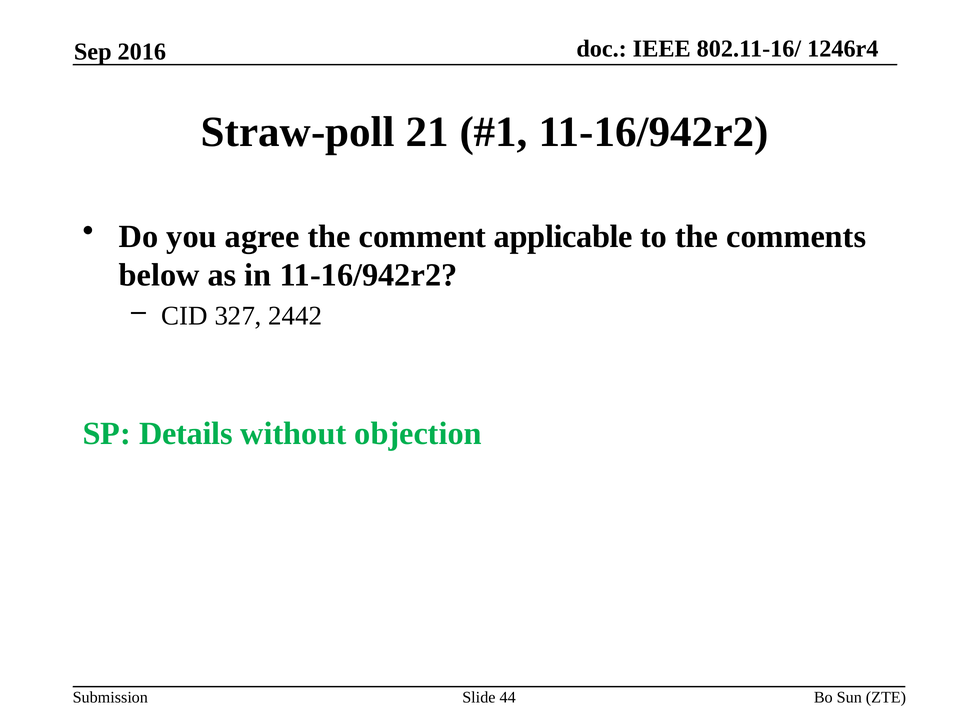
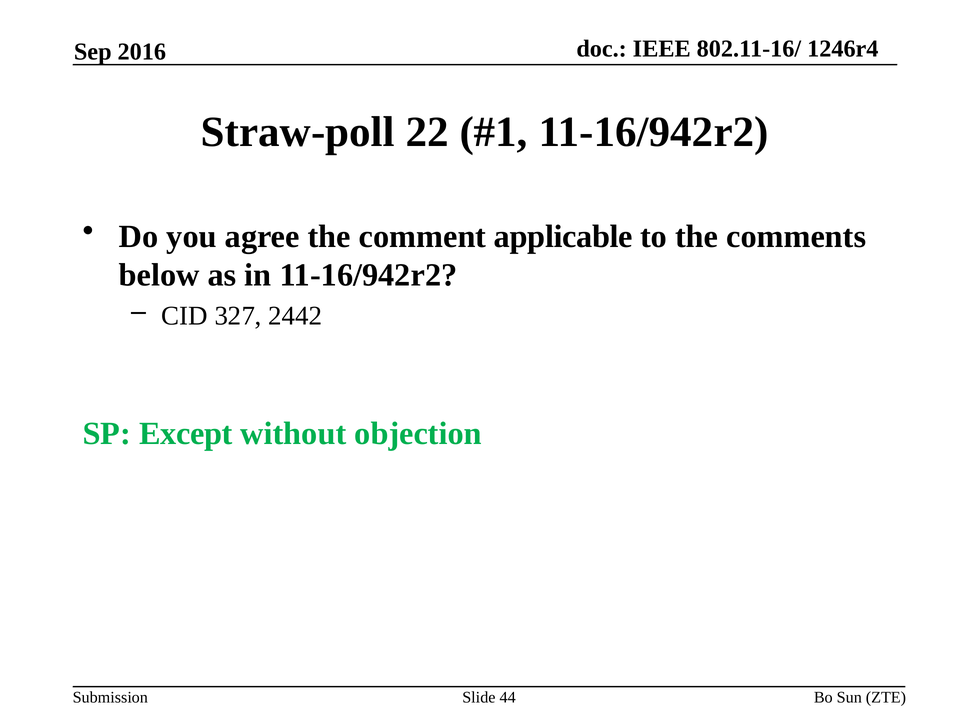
21: 21 -> 22 (427, 132)
Details: Details -> Except (186, 434)
